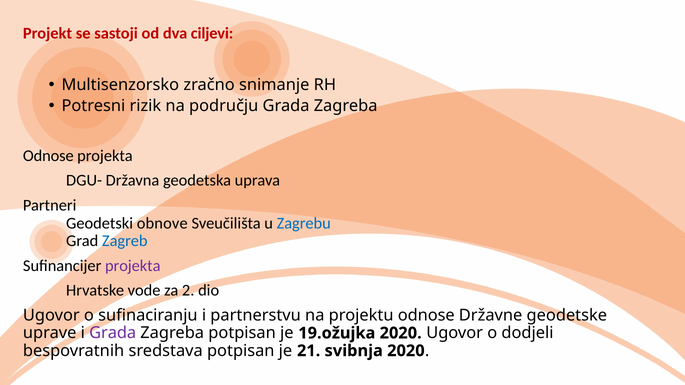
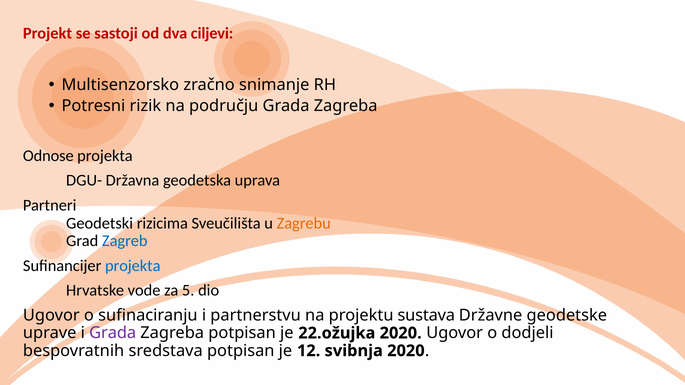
obnove: obnove -> rizicima (162, 223)
Zagrebu colour: blue -> orange (304, 223)
projekta colour: purple -> blue (133, 266)
2: 2 -> 5 (188, 291)
projektu odnose: odnose -> sustava (426, 316)
19.ožujka: 19.ožujka -> 22.ožujka (337, 333)
21: 21 -> 12 (309, 351)
